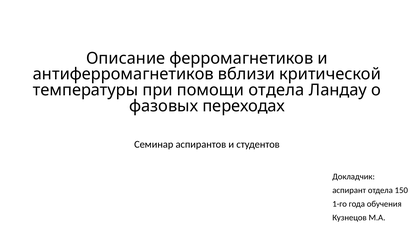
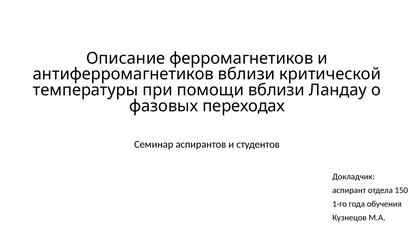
помощи отдела: отдела -> вблизи (276, 90)
